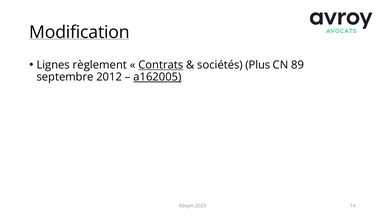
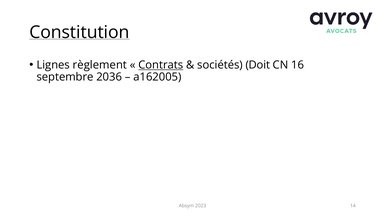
Modification: Modification -> Constitution (79, 32)
Plus: Plus -> Doit (258, 65)
89: 89 -> 16 (298, 65)
2012: 2012 -> 2036 (109, 77)
a162005 underline: present -> none (157, 77)
